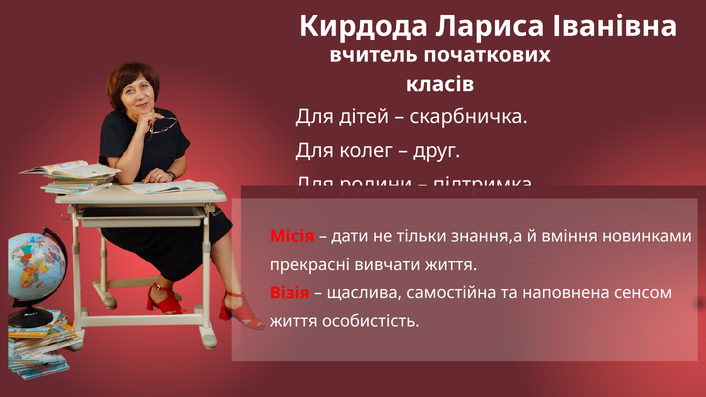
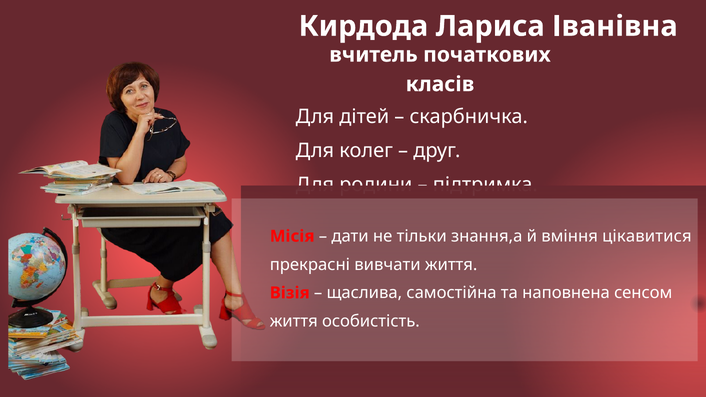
новинками: новинками -> цікавитися (647, 236)
